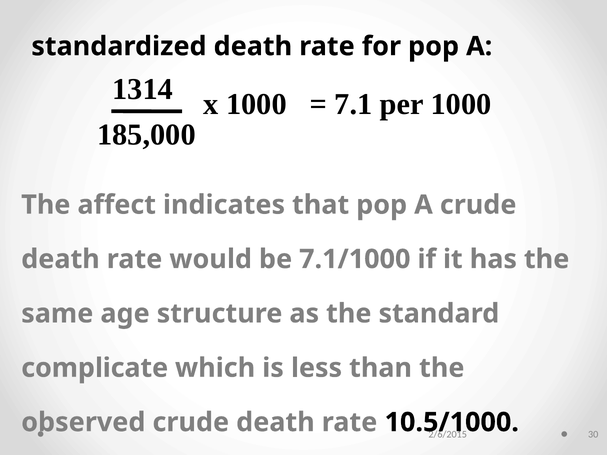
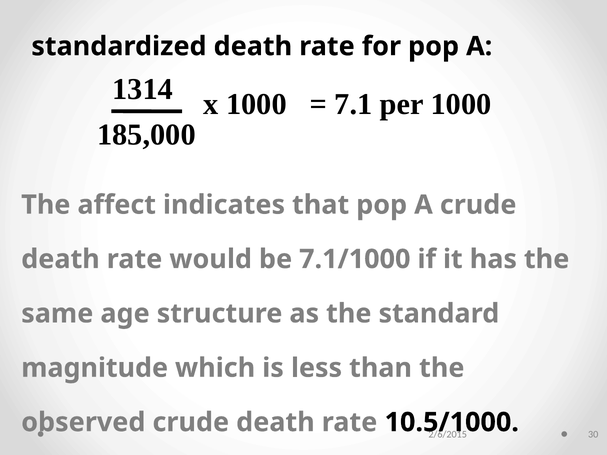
complicate: complicate -> magnitude (95, 368)
